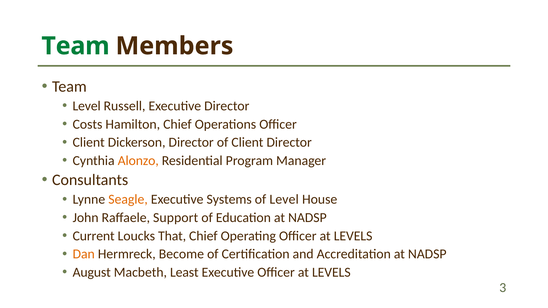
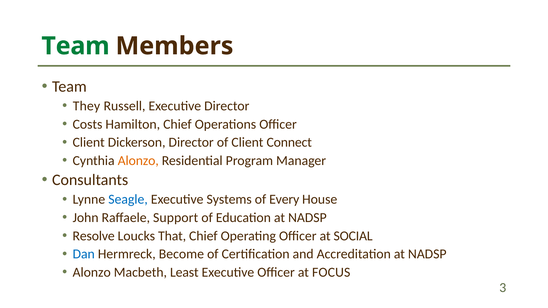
Level: Level -> They (86, 106)
Client Director: Director -> Connect (289, 142)
Seagle colour: orange -> blue (128, 200)
of Level: Level -> Every (284, 200)
Current: Current -> Resolve (94, 236)
Operating Officer at LEVELS: LEVELS -> SOCIAL (353, 236)
Dan colour: orange -> blue (84, 254)
August: August -> Alonzo (92, 273)
Executive Officer at LEVELS: LEVELS -> FOCUS (331, 273)
